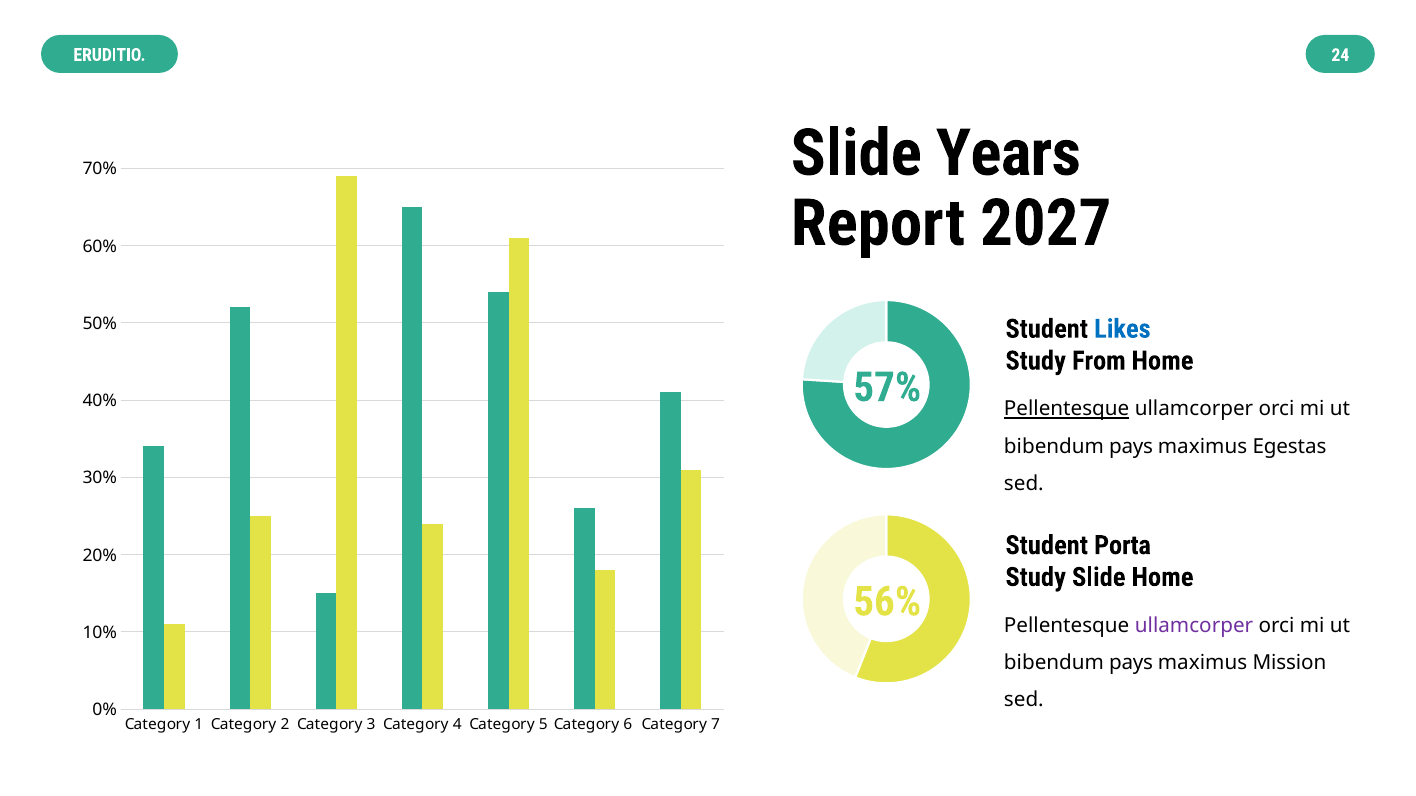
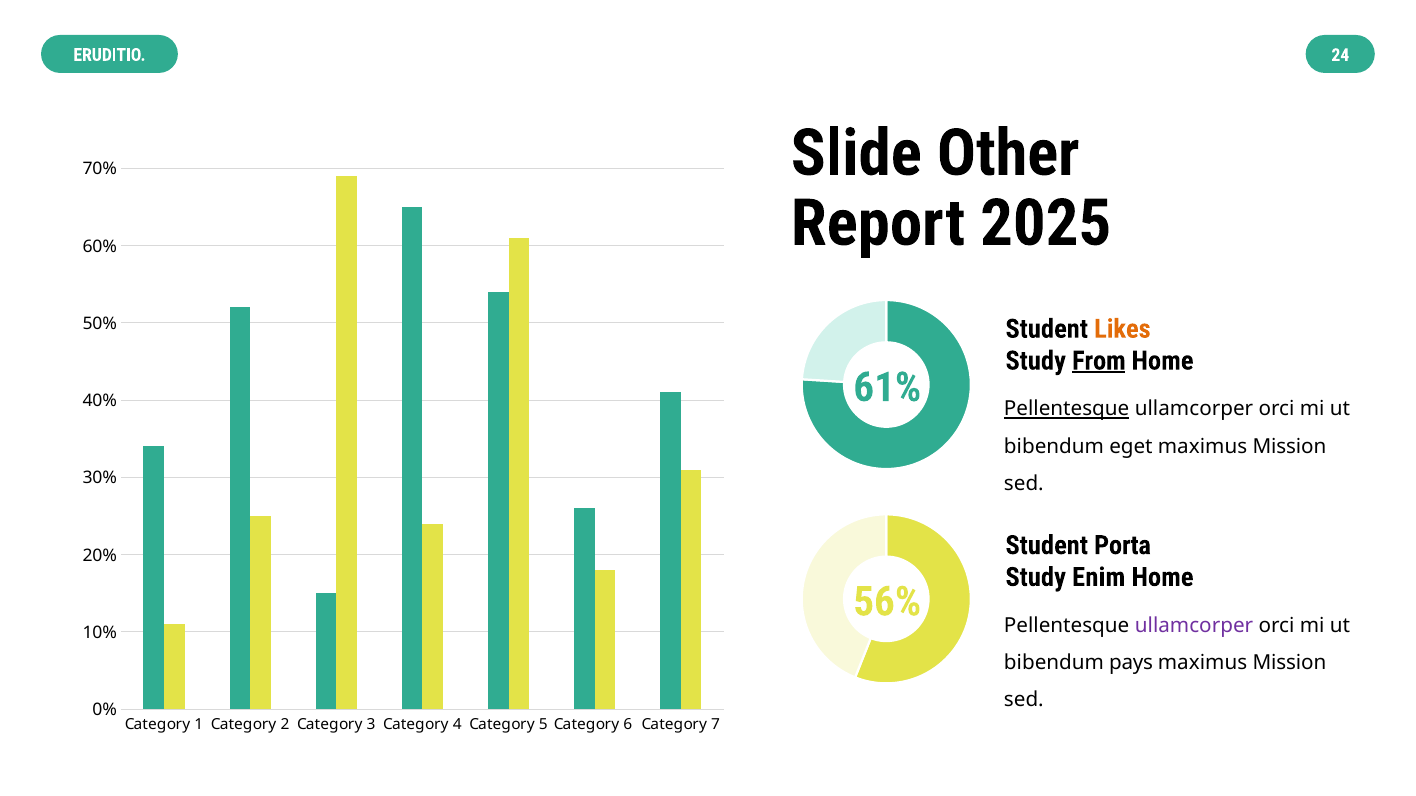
Years: Years -> Other (1008, 153)
2027: 2027 -> 2025 (1046, 224)
Likes colour: blue -> orange (1122, 329)
From underline: none -> present (1099, 361)
57%: 57% -> 61% (887, 388)
pays: pays -> eget (1131, 447)
Egestas: Egestas -> Mission (1289, 447)
Study Slide: Slide -> Enim (1099, 578)
